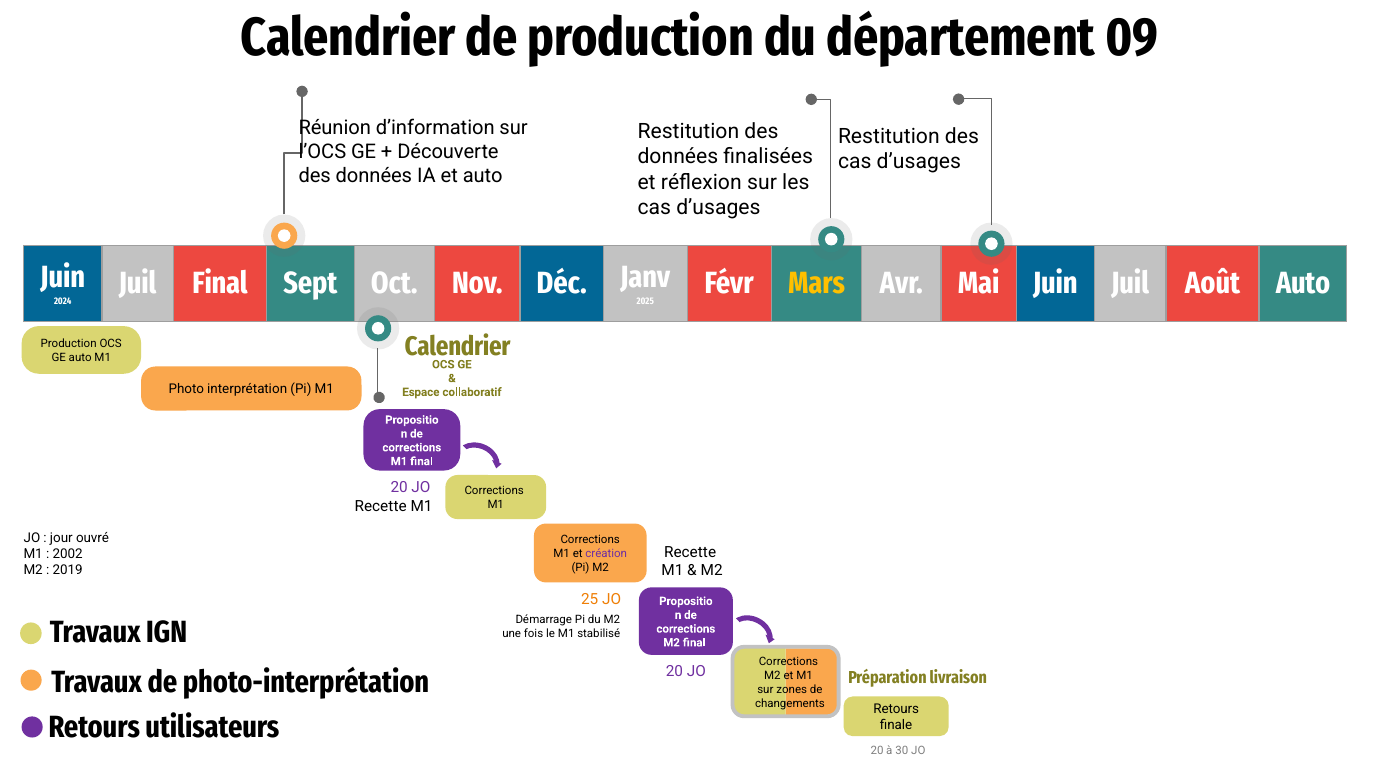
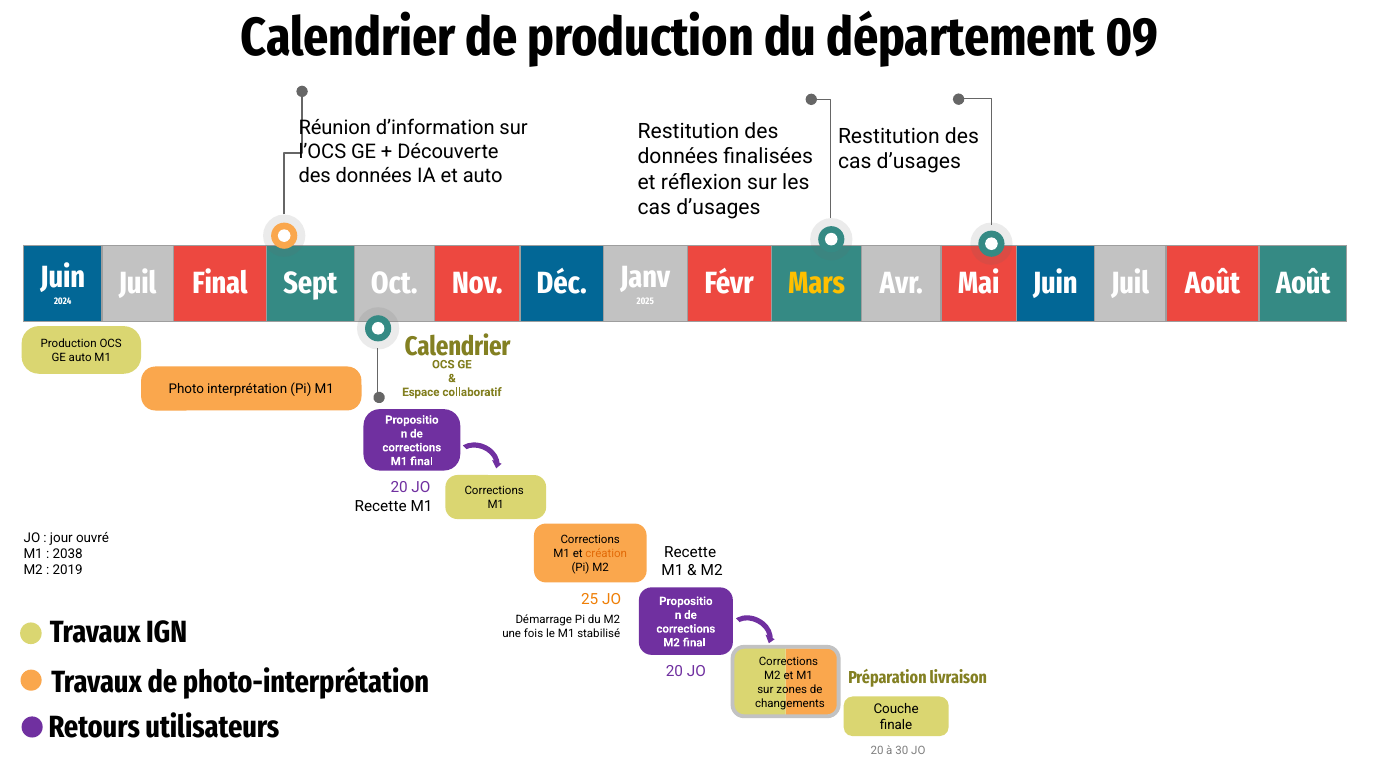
Août Auto: Auto -> Août (1303, 284)
2002: 2002 -> 2038 (68, 554)
création colour: purple -> orange (606, 554)
Retours: Retours -> Couche (896, 709)
